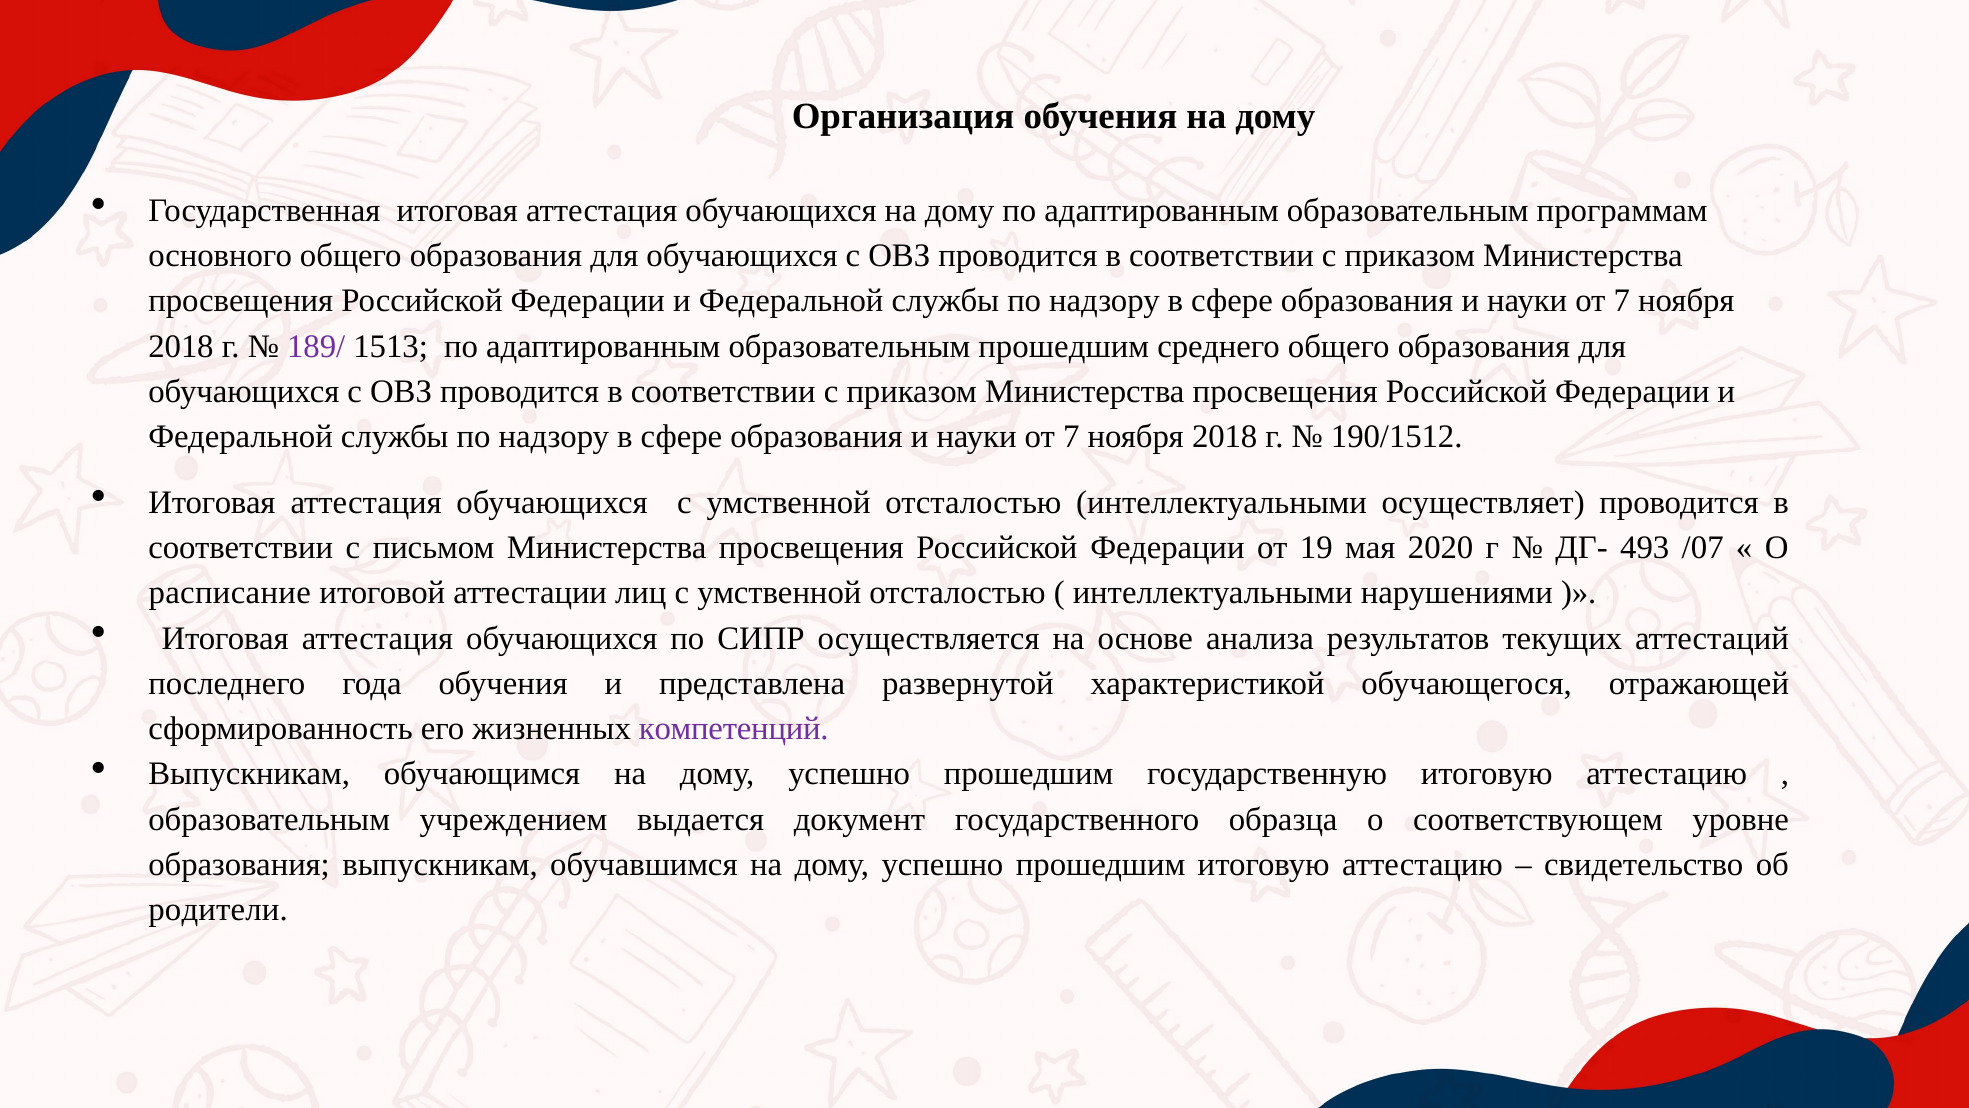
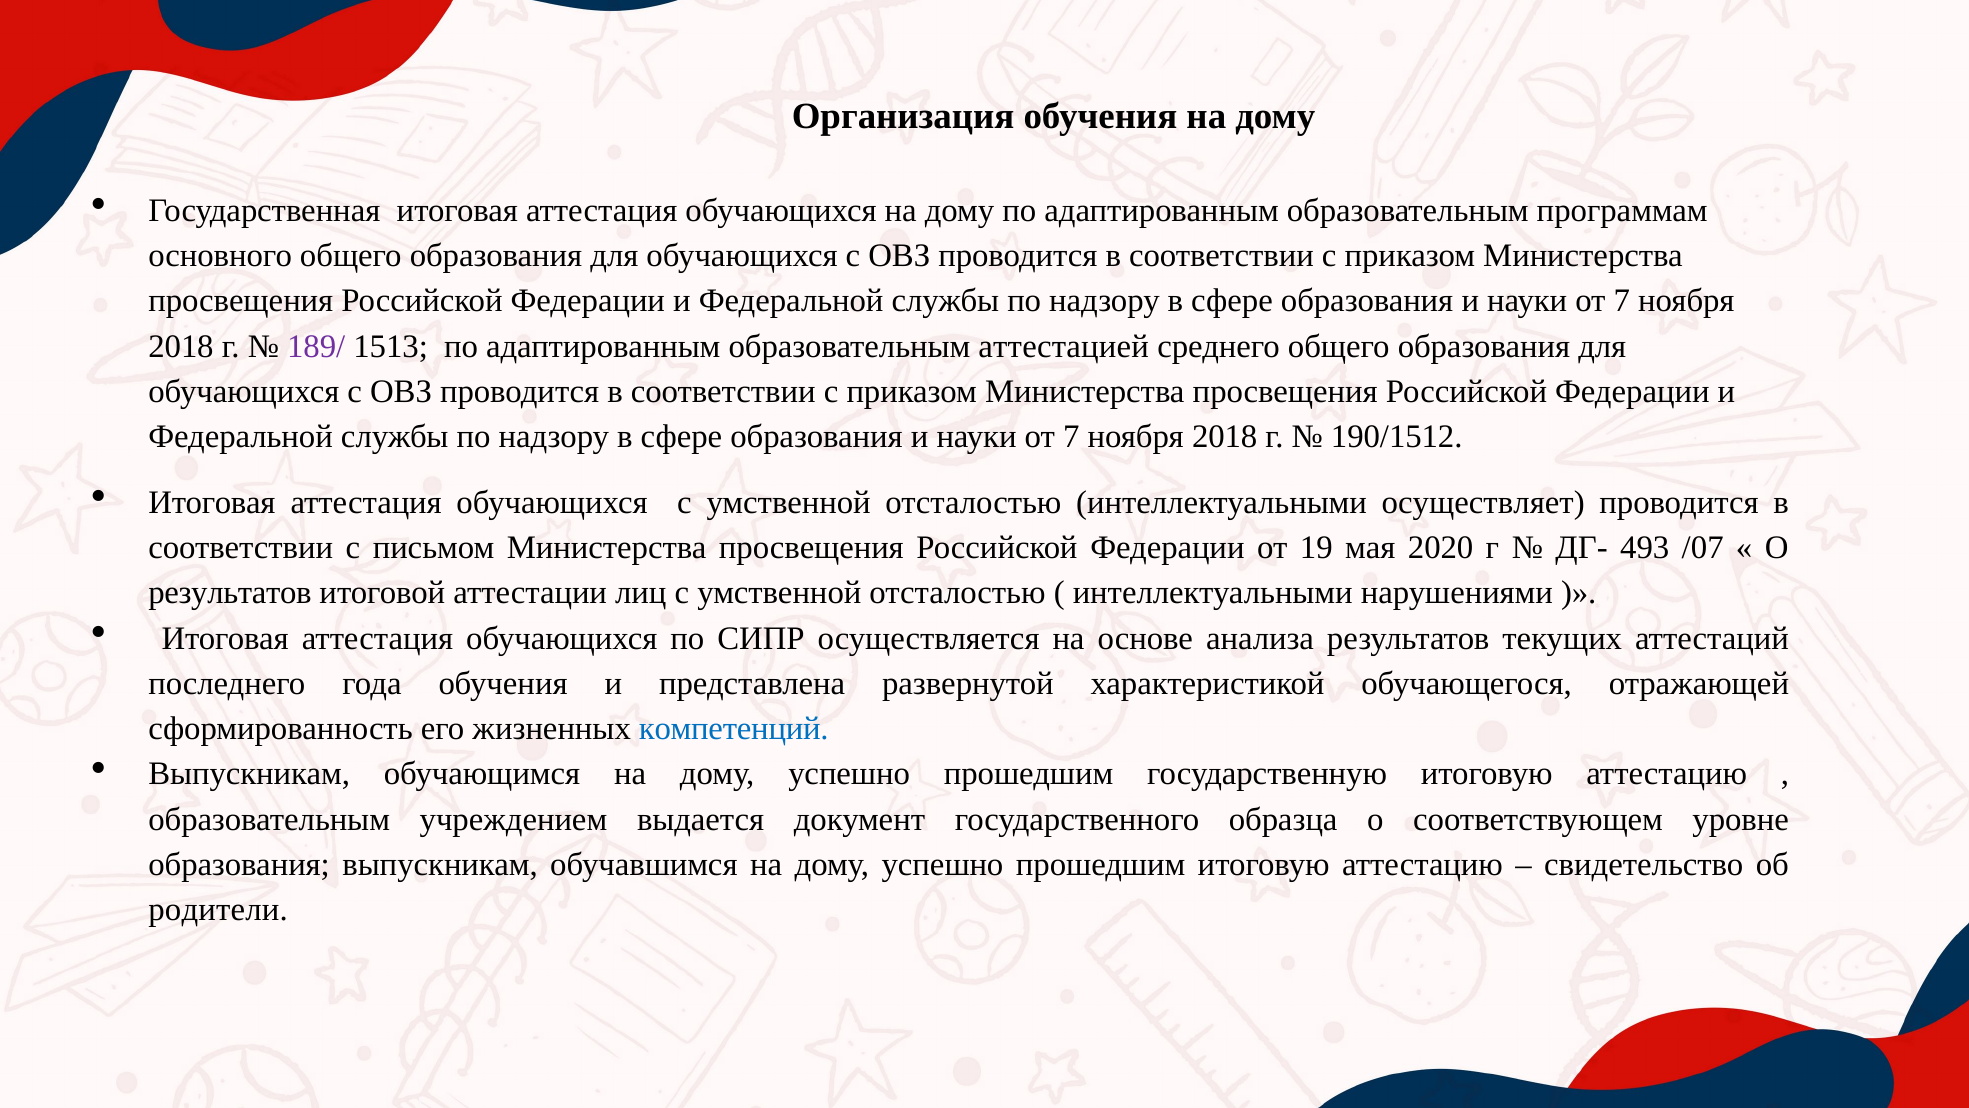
образовательным прошедшим: прошедшим -> аттестацией (1064, 346)
расписание: расписание -> результатов (230, 593)
компетенций colour: purple -> blue (734, 729)
